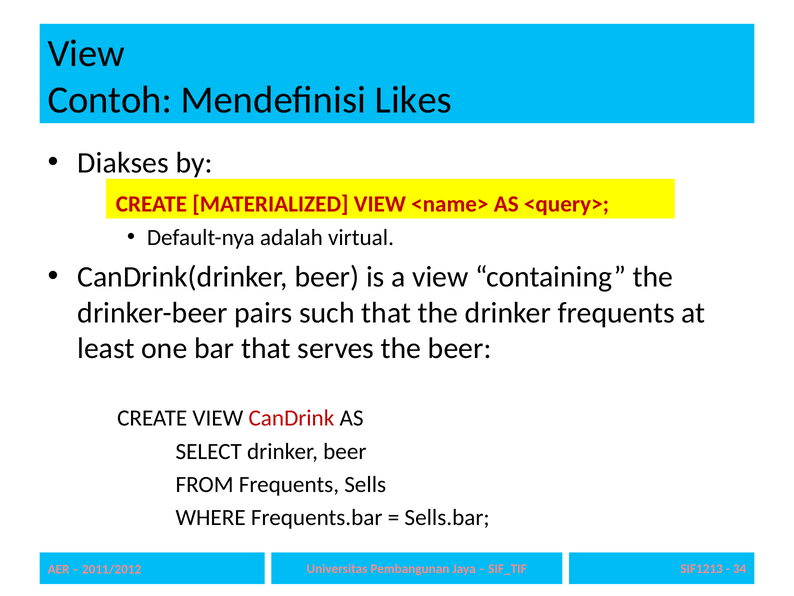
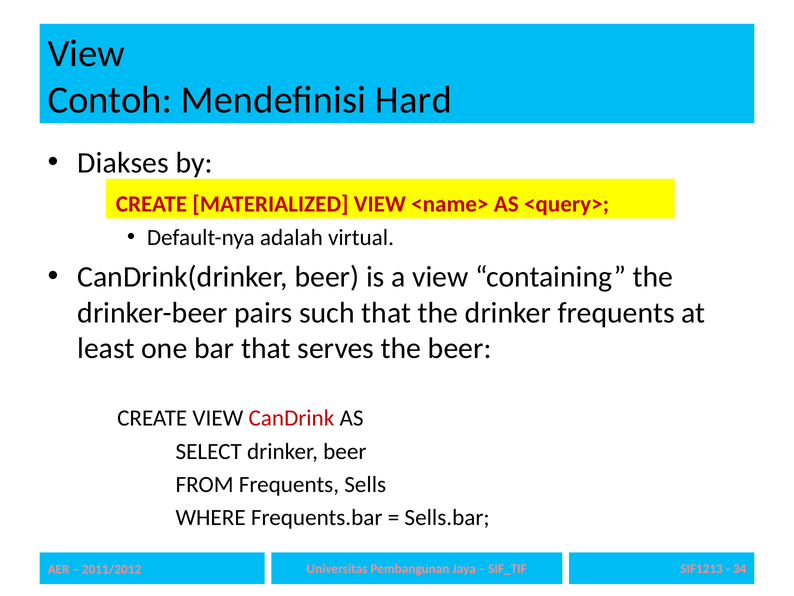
Likes: Likes -> Hard (413, 100)
